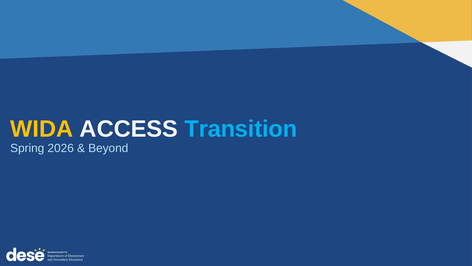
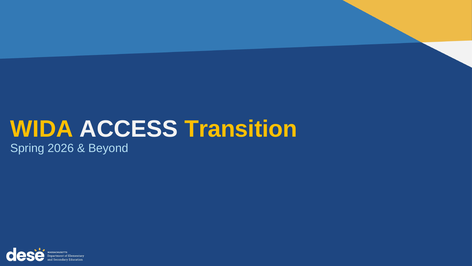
Transition colour: light blue -> yellow (241, 129)
